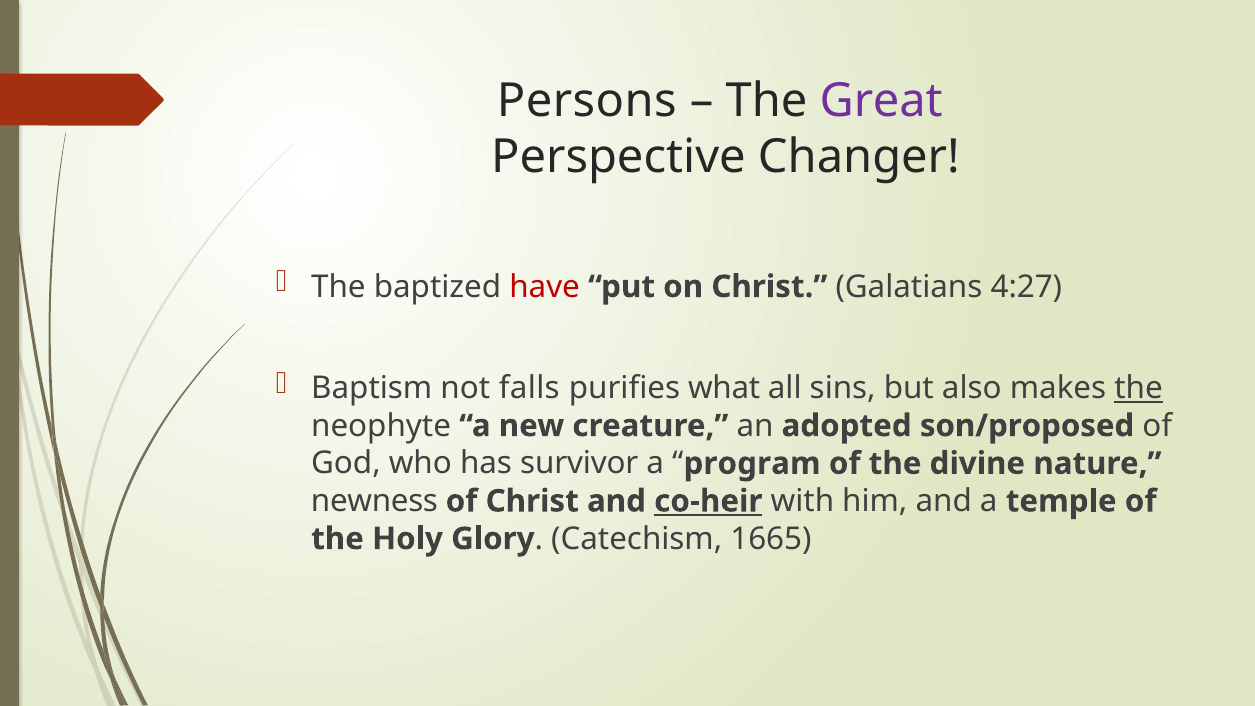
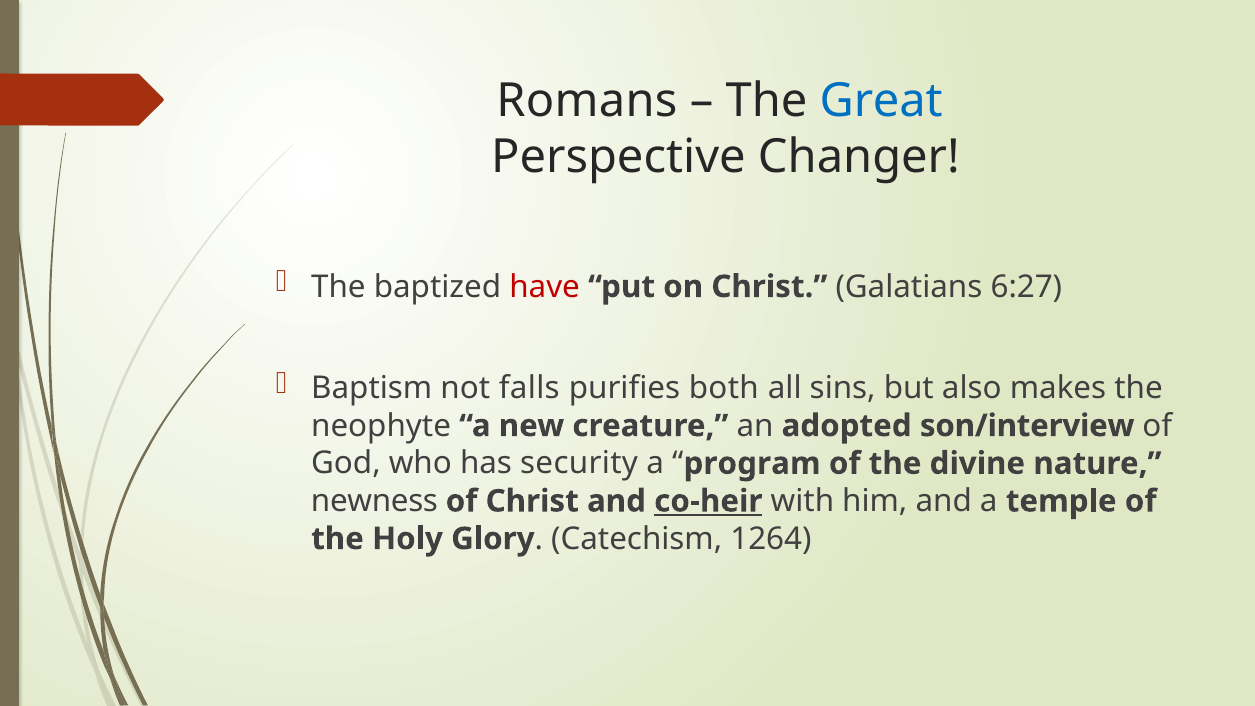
Persons: Persons -> Romans (587, 100)
Great colour: purple -> blue (881, 100)
4:27: 4:27 -> 6:27 (1026, 287)
what: what -> both (724, 388)
the underline: present -> none (1139, 388)
son/proposed: son/proposed -> son/interview (1027, 426)
survivor: survivor -> security (579, 463)
1665: 1665 -> 1264 (771, 539)
